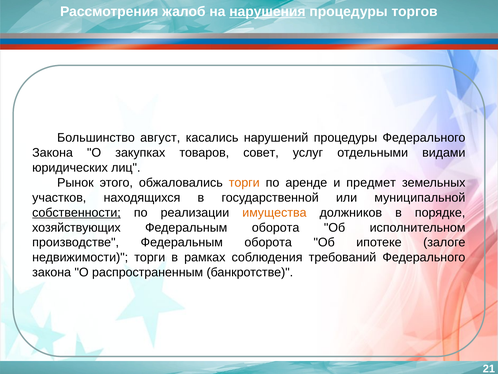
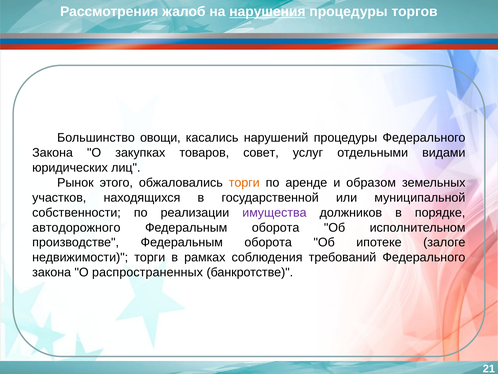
август: август -> овощи (160, 138)
предмет: предмет -> образом (371, 182)
собственности underline: present -> none (76, 212)
имущества colour: orange -> purple (274, 212)
хозяйствующих: хозяйствующих -> автодорожного (76, 227)
распространенным: распространенным -> распространенных (147, 272)
